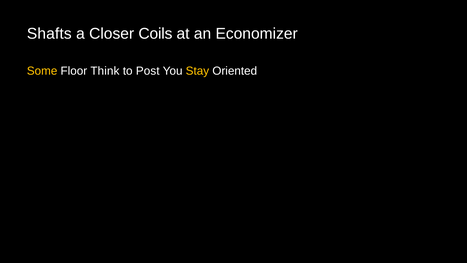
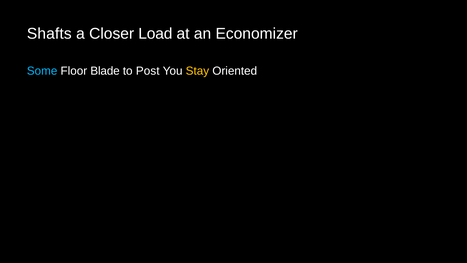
Coils: Coils -> Load (155, 33)
Some colour: yellow -> light blue (42, 71)
Think: Think -> Blade (105, 71)
